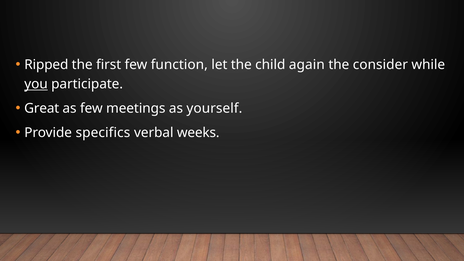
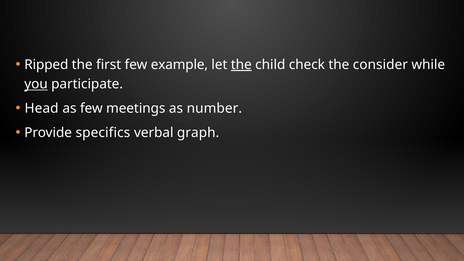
function: function -> example (179, 65)
the underline: none -> present (241, 65)
again: again -> check (307, 65)
Great: Great -> Head (42, 109)
yourself: yourself -> number (214, 109)
weeks: weeks -> graph (198, 133)
